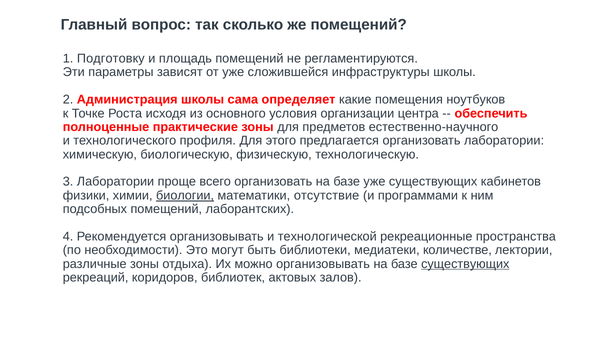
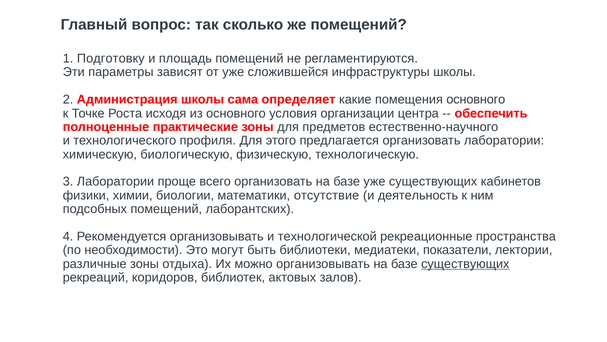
помещения ноутбуков: ноутбуков -> основного (476, 100)
биологии underline: present -> none (185, 195)
программами: программами -> деятельность (418, 195)
количестве: количестве -> показатели (457, 250)
